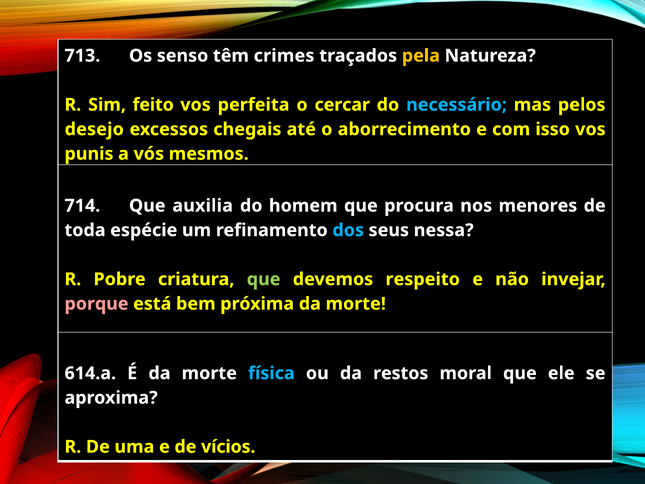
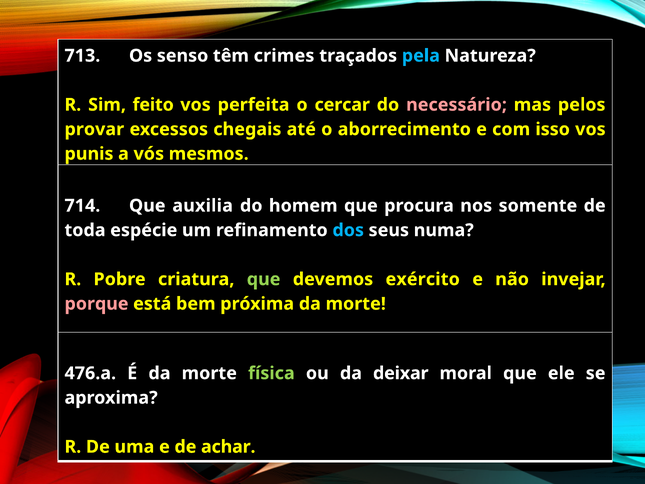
pela colour: yellow -> light blue (421, 56)
necessário colour: light blue -> pink (457, 105)
desejo: desejo -> provar (94, 129)
menores: menores -> somente (538, 206)
nessa: nessa -> numa (444, 230)
respeito: respeito -> exército (423, 279)
614.a: 614.a -> 476.a (90, 373)
física colour: light blue -> light green (271, 373)
restos: restos -> deixar (401, 373)
vícios: vícios -> achar (228, 447)
